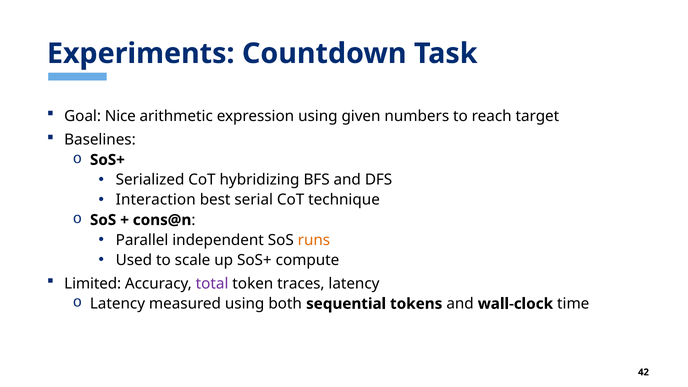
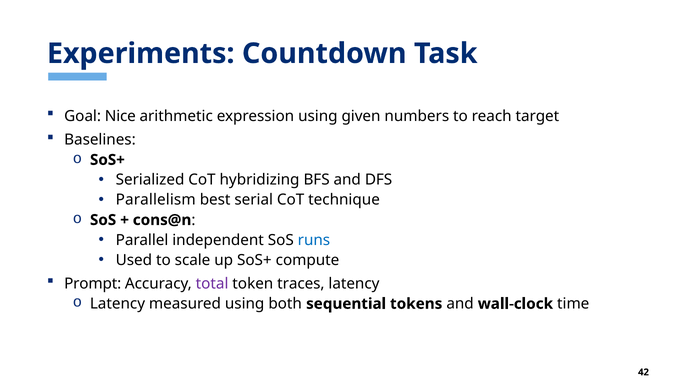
Interaction: Interaction -> Parallelism (156, 200)
runs colour: orange -> blue (314, 240)
Limited: Limited -> Prompt (93, 284)
